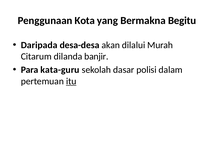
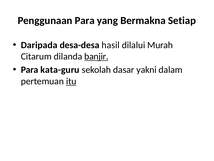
Penggunaan Kota: Kota -> Para (85, 21)
Begitu: Begitu -> Setiap (182, 21)
akan: akan -> hasil (111, 45)
banjir underline: none -> present (96, 56)
polisi: polisi -> yakni (146, 70)
